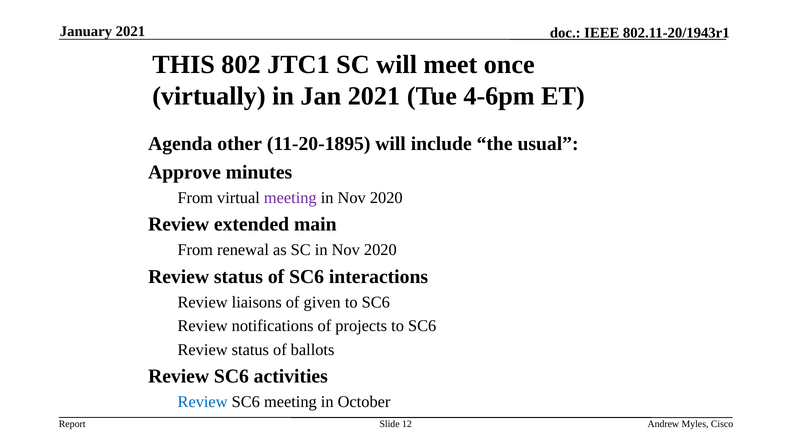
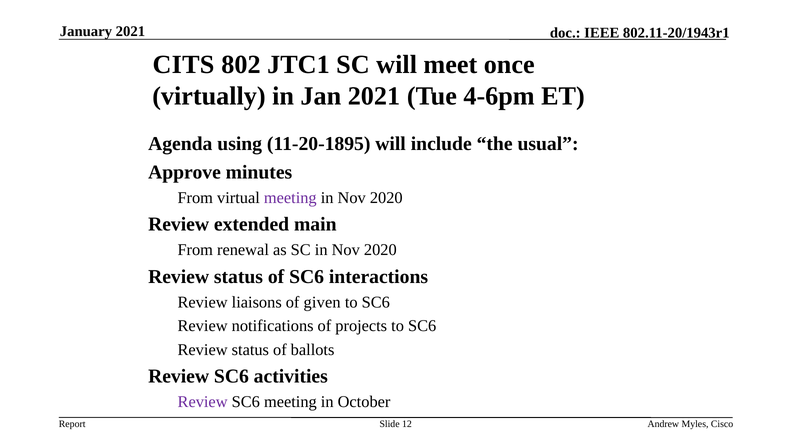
THIS: THIS -> CITS (183, 65)
other: other -> using (240, 144)
Review colour: blue -> purple (203, 402)
